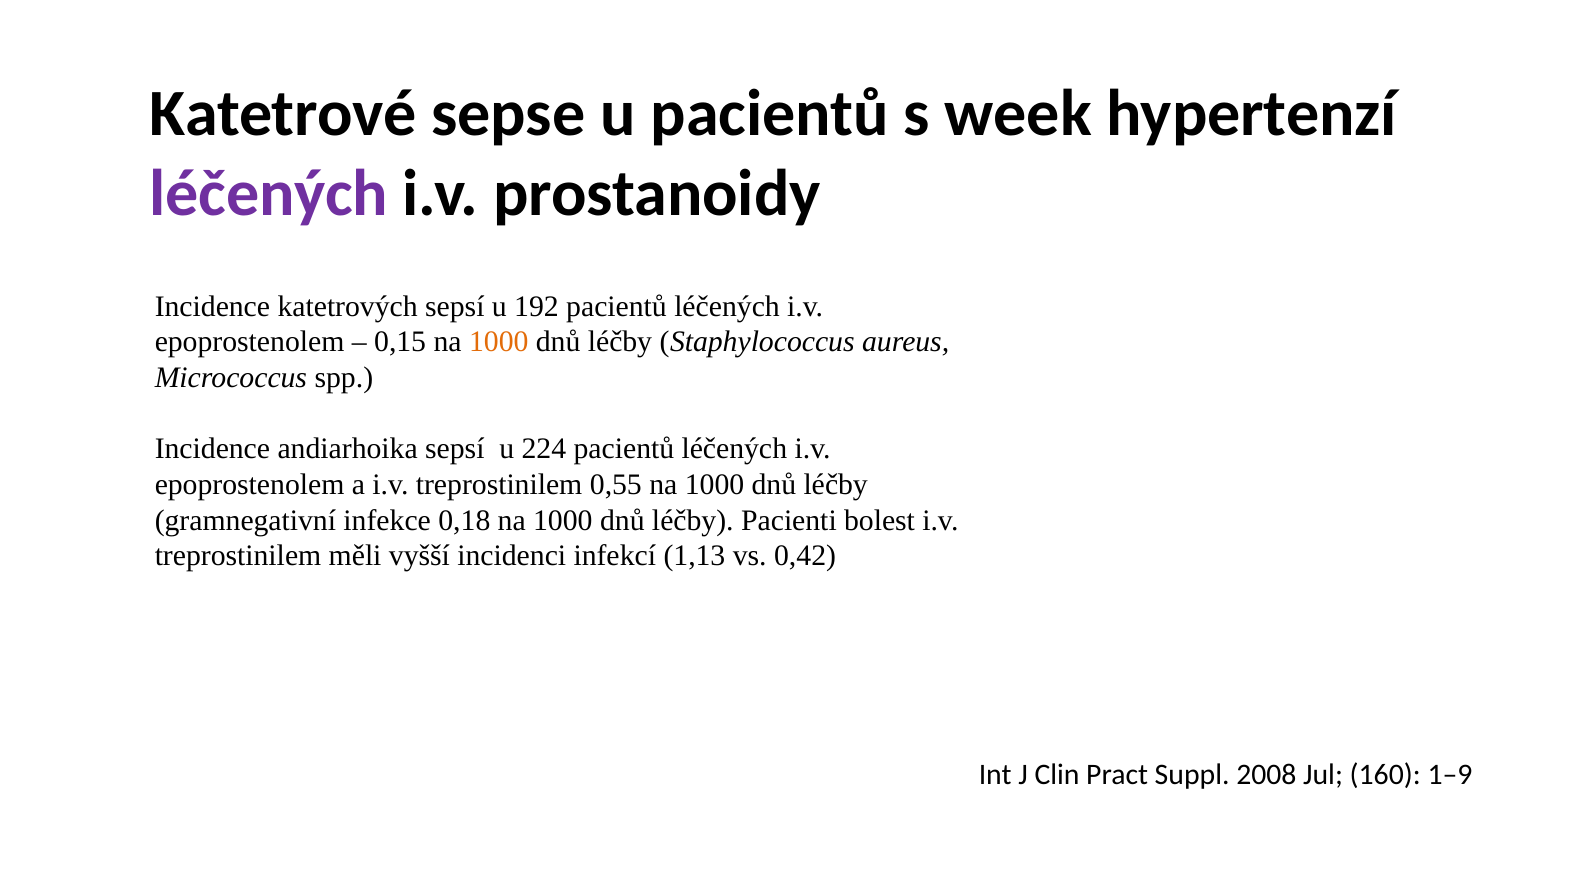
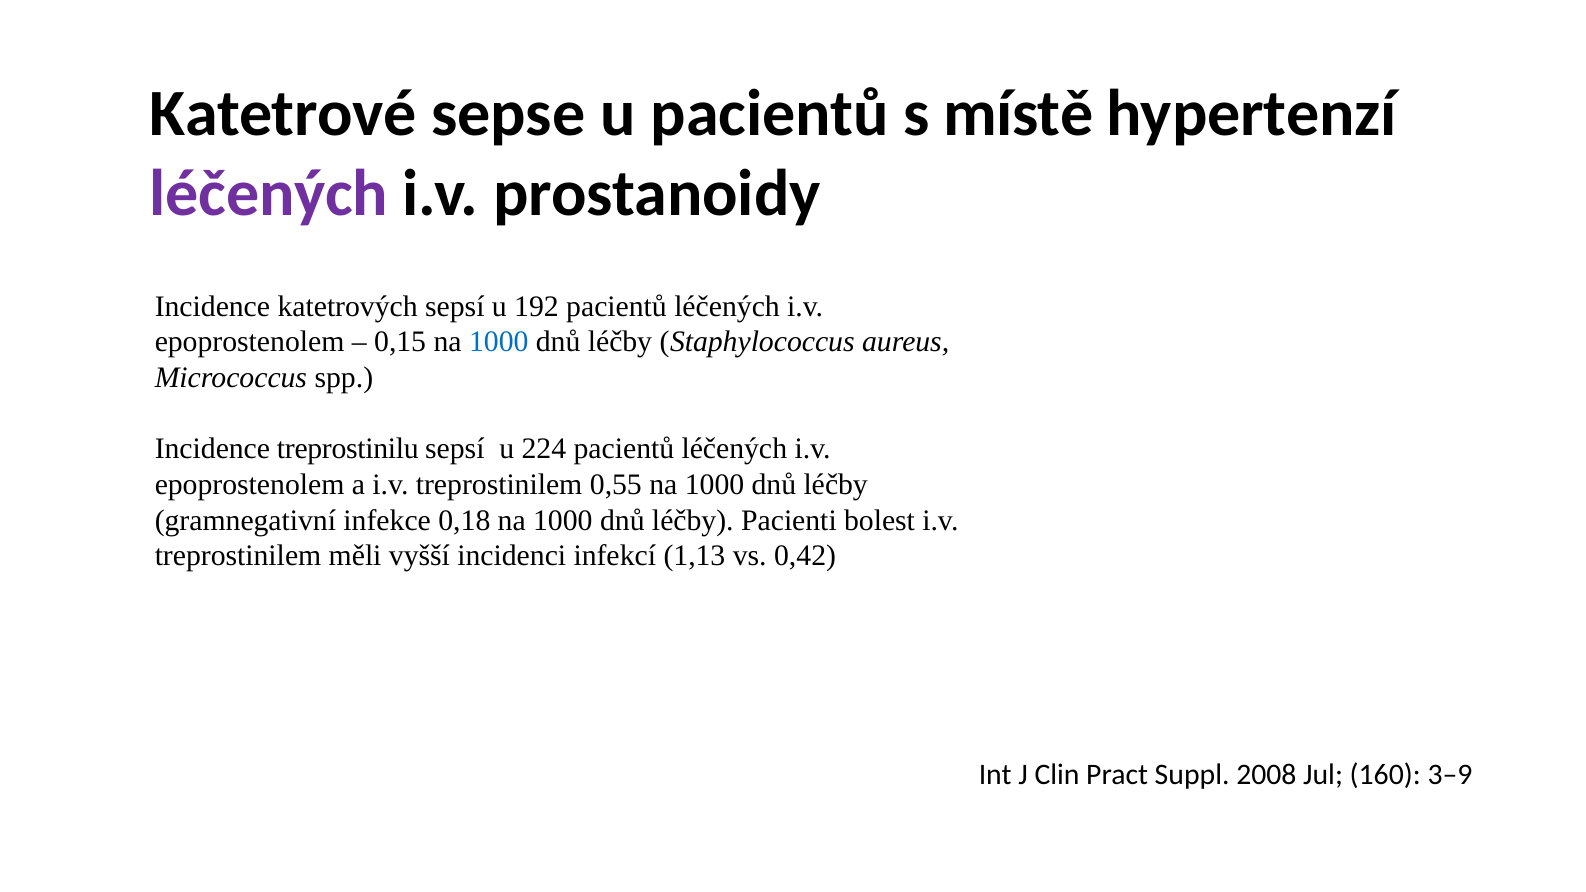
week: week -> místě (1018, 114)
1000 colour: orange -> blue (499, 342)
andiarhoika: andiarhoika -> treprostinilu (348, 449)
1–9: 1–9 -> 3–9 (1450, 775)
